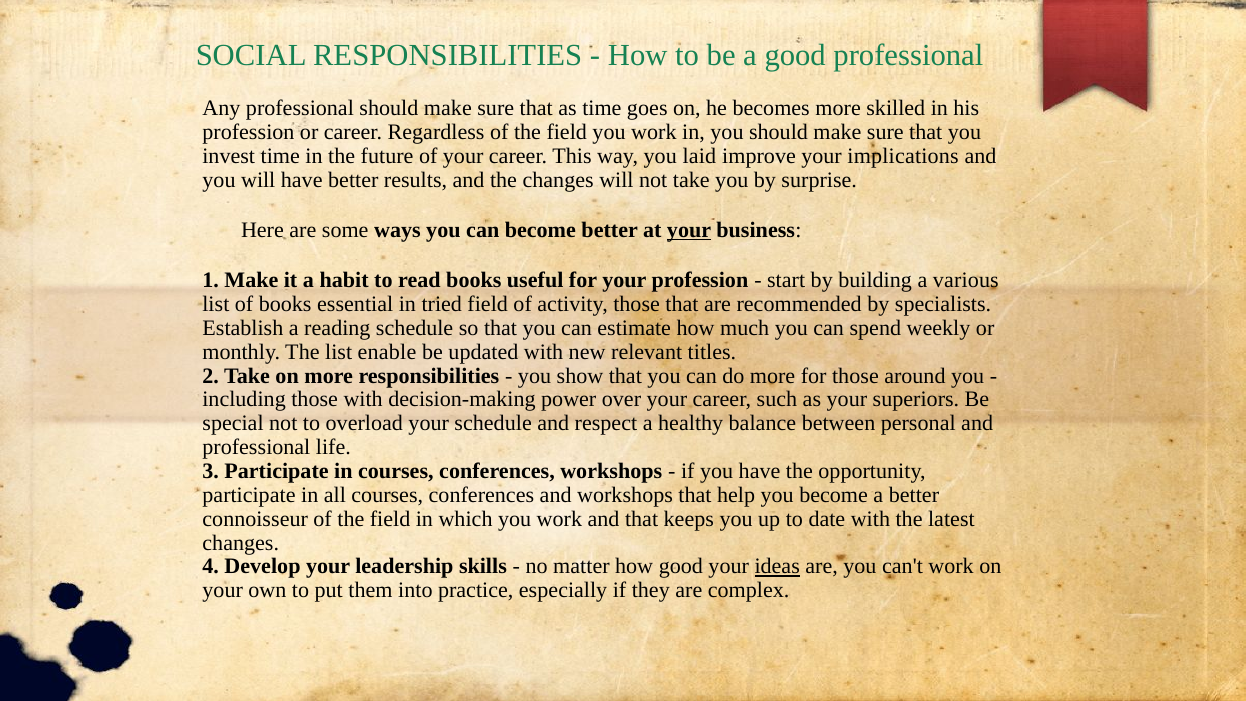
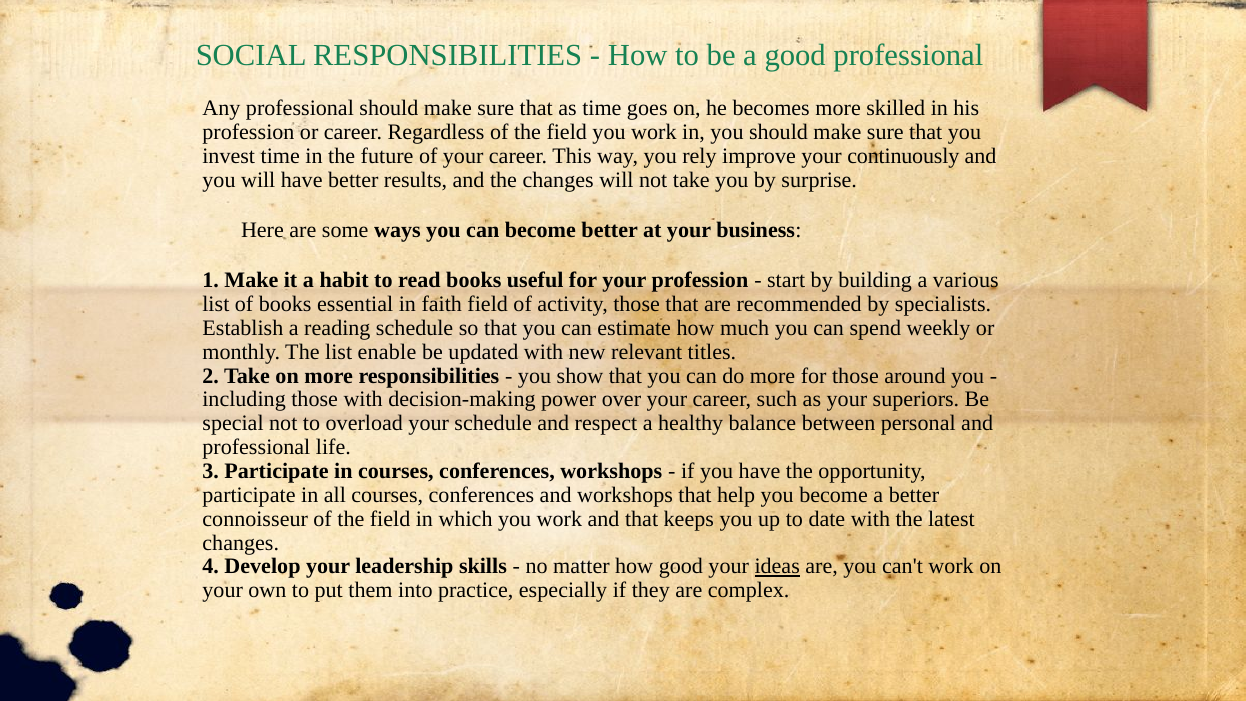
laid: laid -> rely (699, 156)
implications: implications -> continuously (903, 156)
your underline: present -> none (689, 230)
tried: tried -> faith (442, 304)
